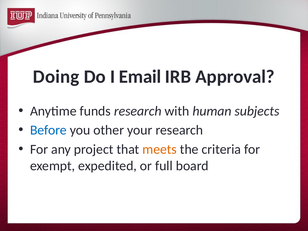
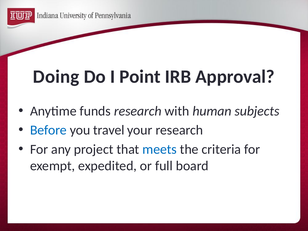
Email: Email -> Point (140, 77)
other: other -> travel (109, 130)
meets colour: orange -> blue (160, 149)
